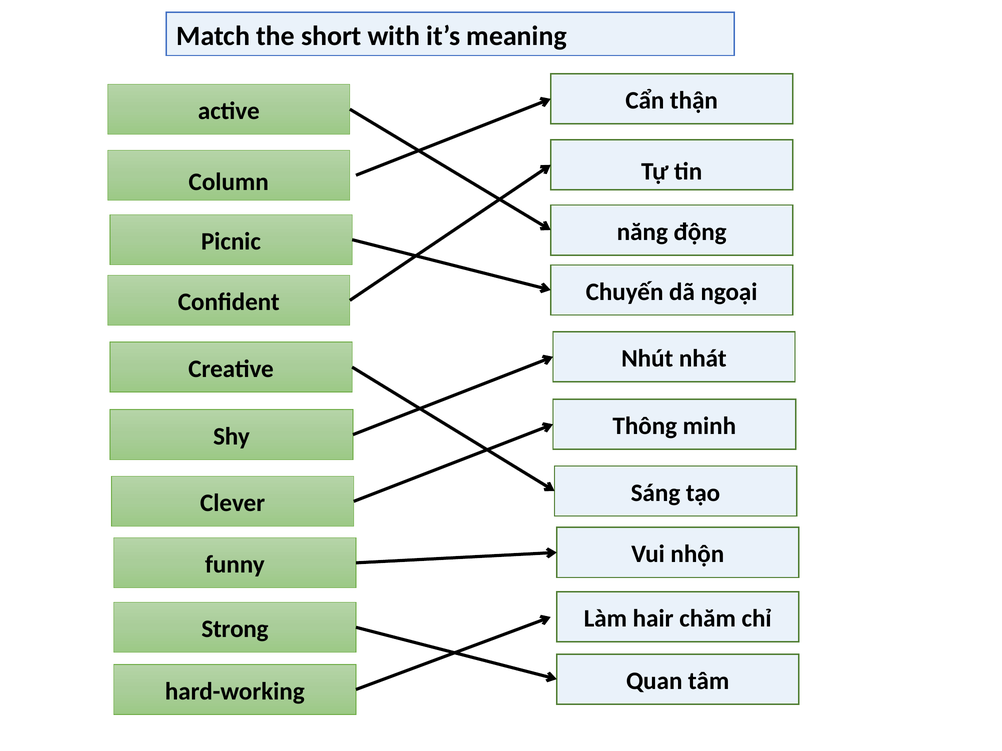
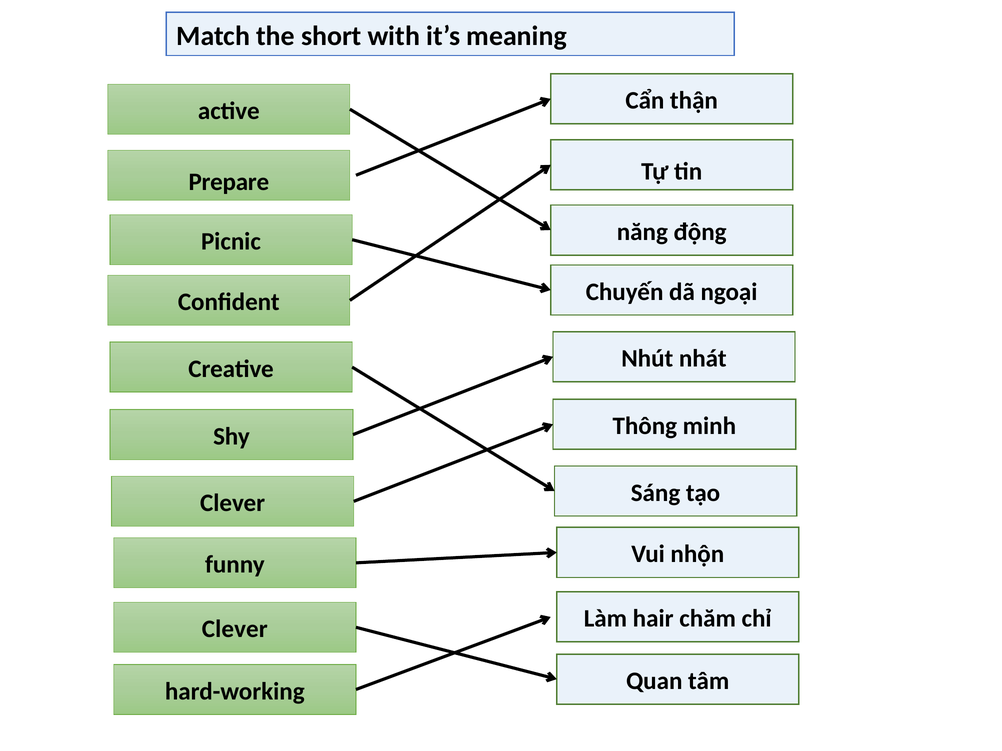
Column: Column -> Prepare (229, 182)
Strong: Strong -> Clever (235, 629)
